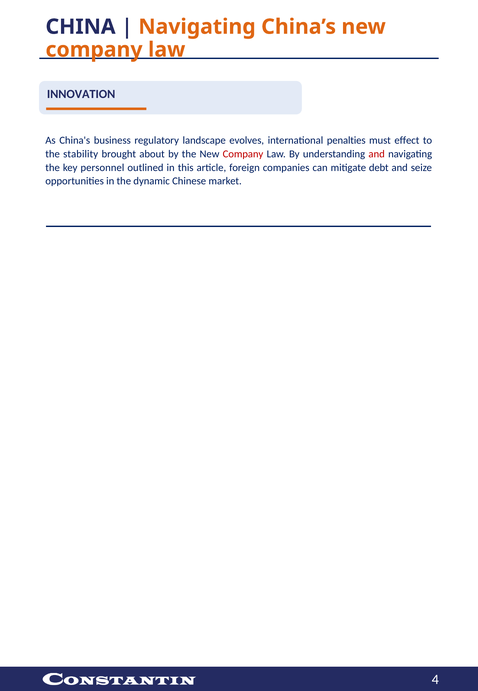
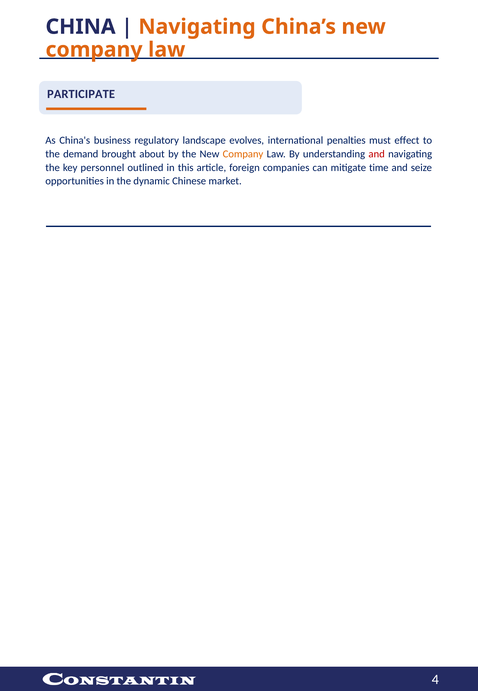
INNOVATION: INNOVATION -> PARTICIPATE (81, 94)
stability: stability -> demand (81, 154)
Company colour: red -> orange (243, 154)
debt: debt -> time (379, 167)
